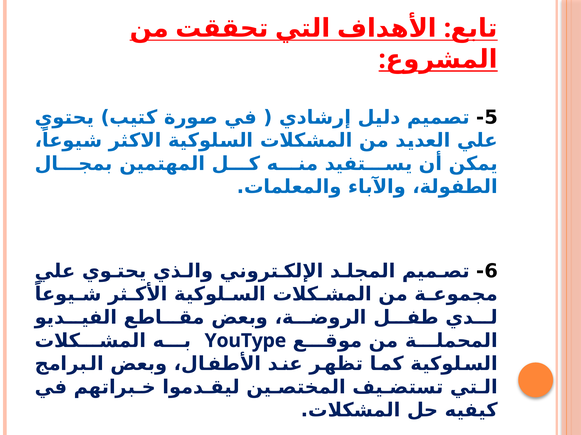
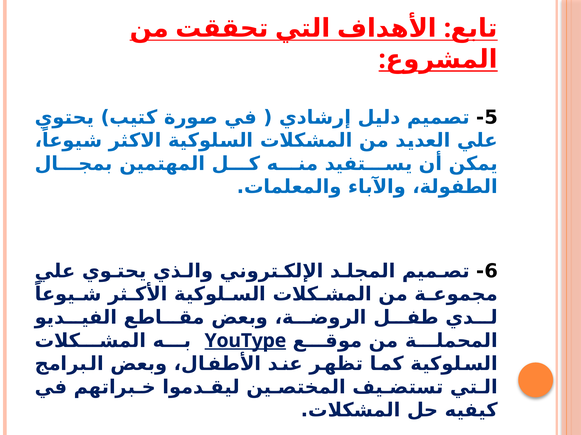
YouType underline: none -> present (245, 341)
